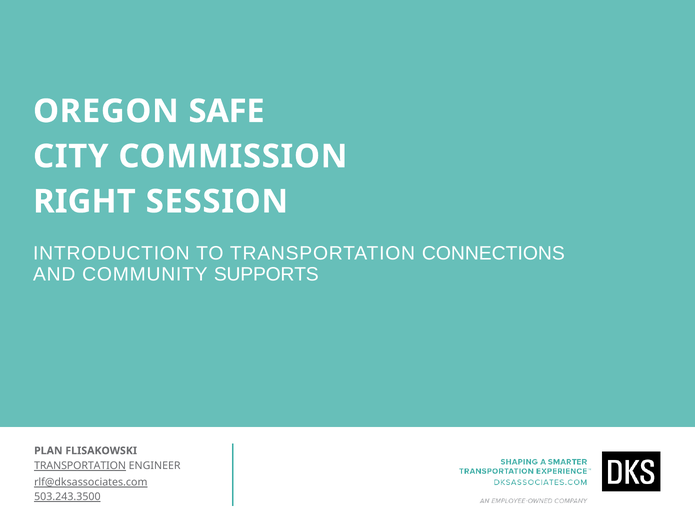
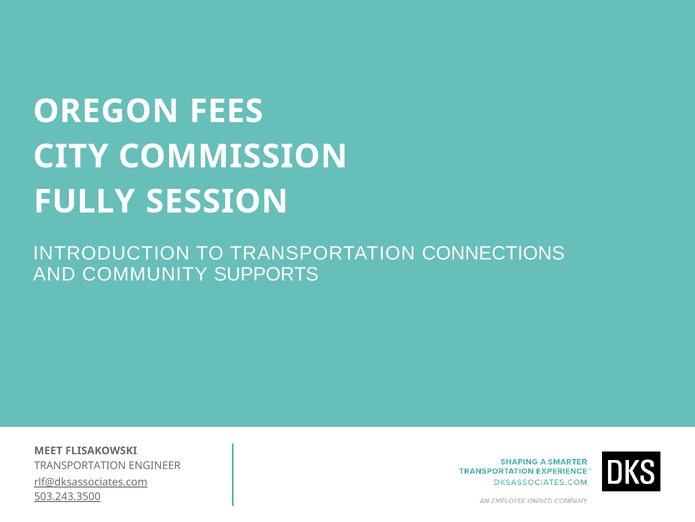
SAFE: SAFE -> FEES (226, 111)
RIGHT: RIGHT -> FULLY (84, 201)
PLAN: PLAN -> MEET (48, 450)
TRANSPORTATION underline: present -> none (80, 465)
